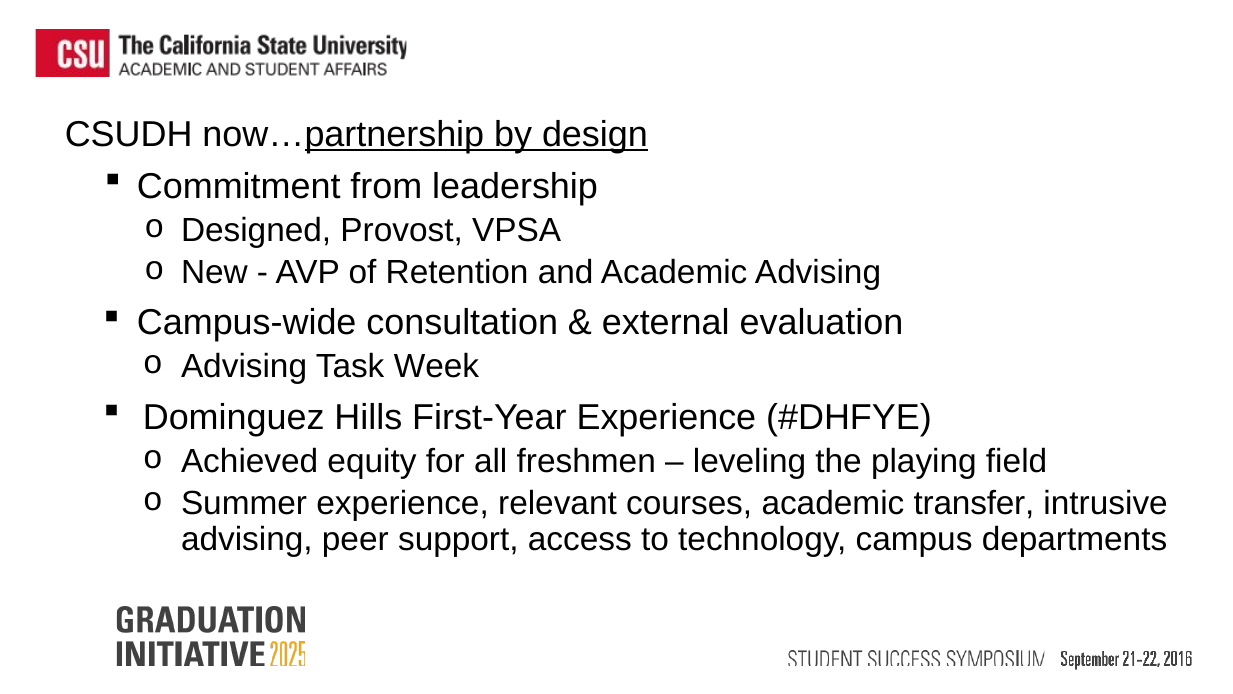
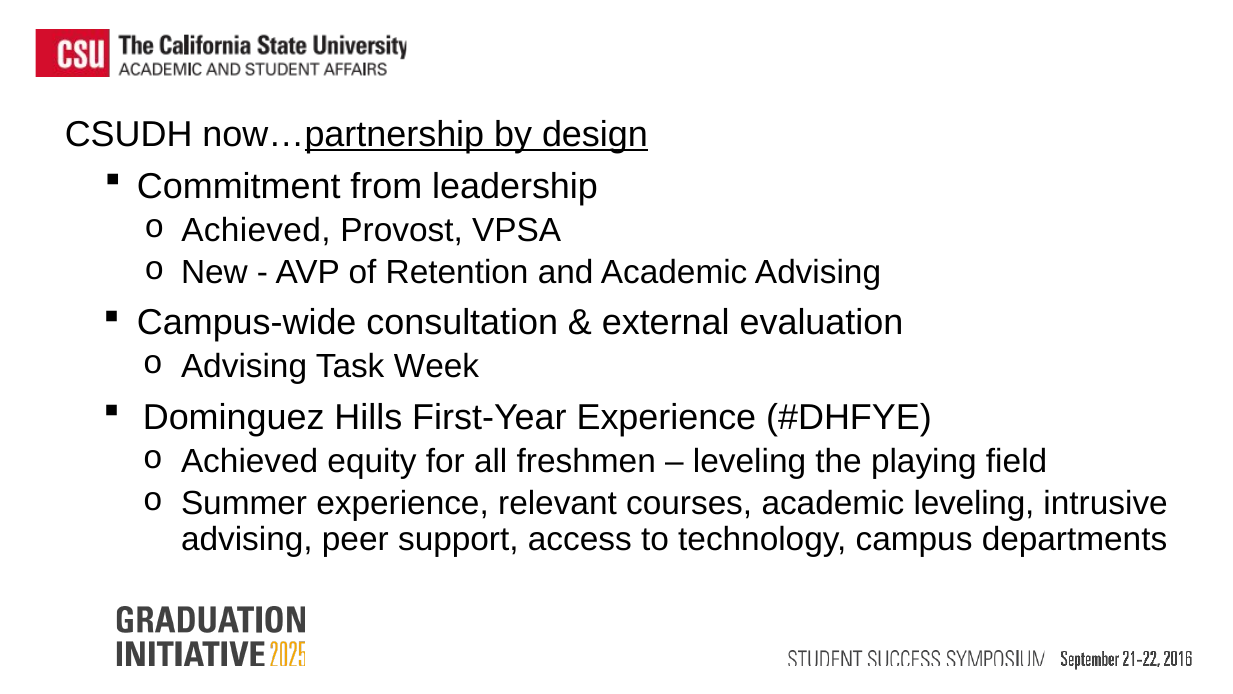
Designed: Designed -> Achieved (256, 230)
academic transfer: transfer -> leveling (974, 503)
